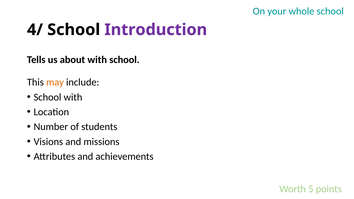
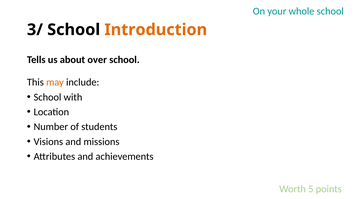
4/: 4/ -> 3/ (35, 30)
Introduction colour: purple -> orange (156, 30)
about with: with -> over (97, 60)
